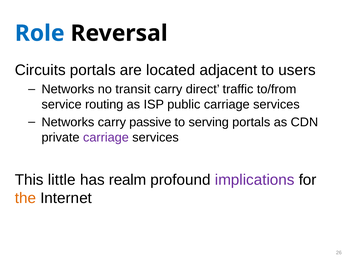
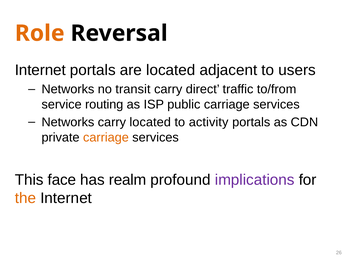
Role colour: blue -> orange (40, 33)
Circuits: Circuits -> Internet (40, 70)
carry passive: passive -> located (150, 122)
serving: serving -> activity (209, 122)
carriage colour: purple -> orange (106, 138)
little: little -> face (62, 180)
